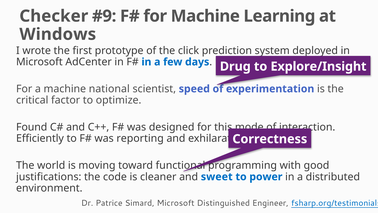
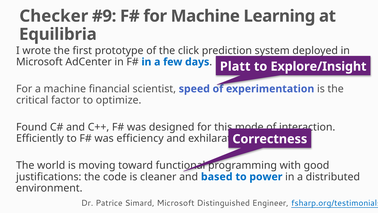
Windows: Windows -> Equilibria (58, 34)
Drug: Drug -> Platt (235, 66)
national: national -> financial (109, 89)
reporting: reporting -> efficiency (140, 138)
sweet: sweet -> based (217, 176)
